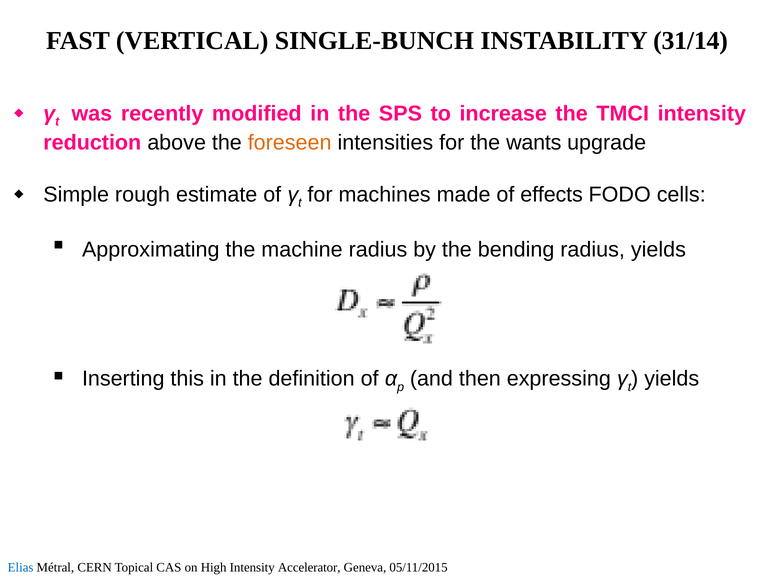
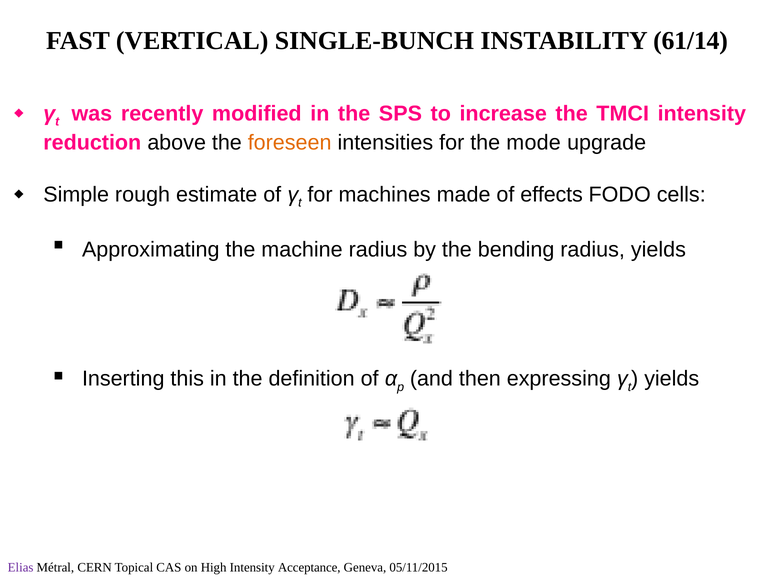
31/14: 31/14 -> 61/14 (691, 40)
wants: wants -> mode (534, 143)
Elias colour: blue -> purple (21, 567)
Accelerator: Accelerator -> Acceptance (309, 567)
